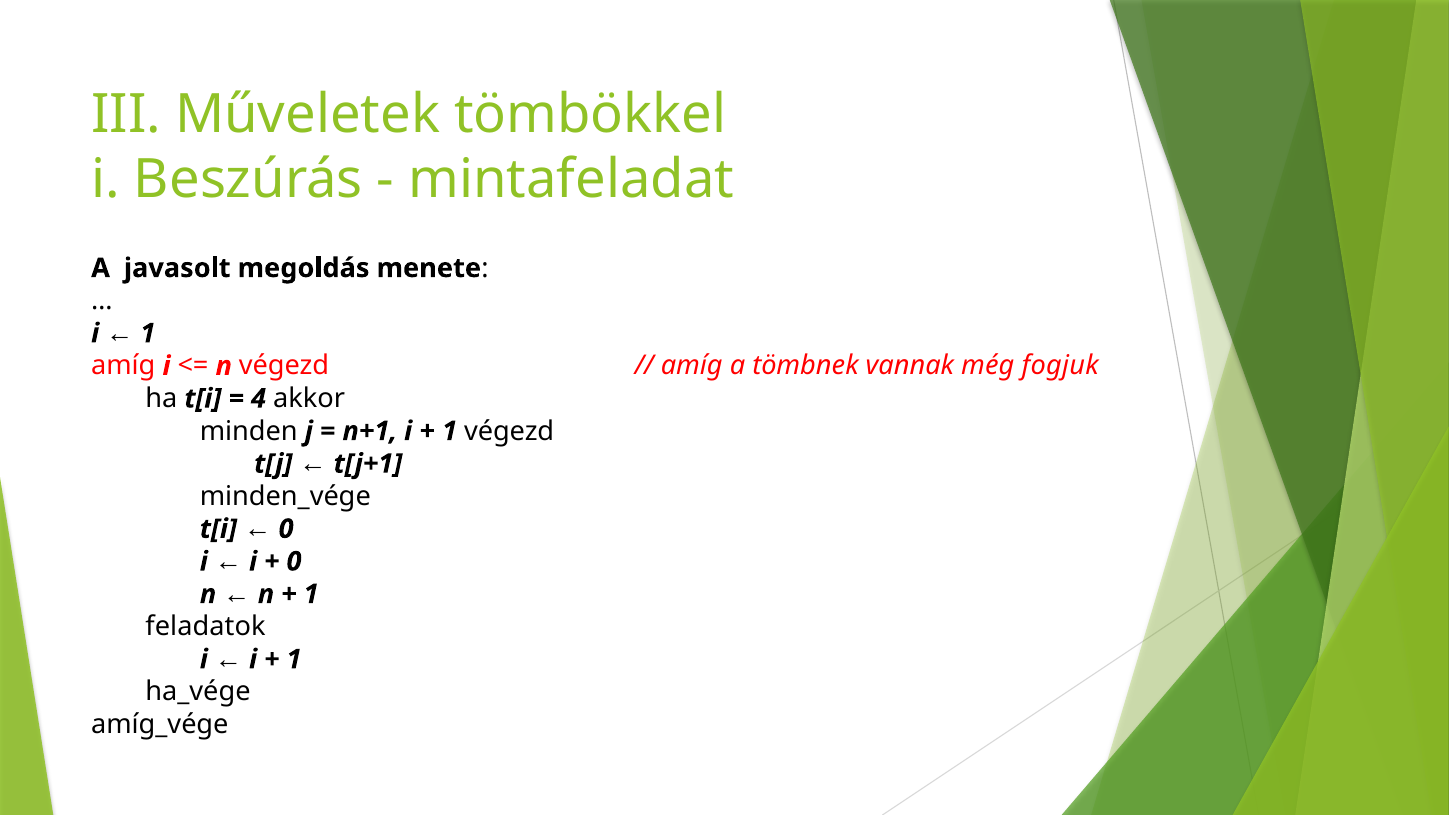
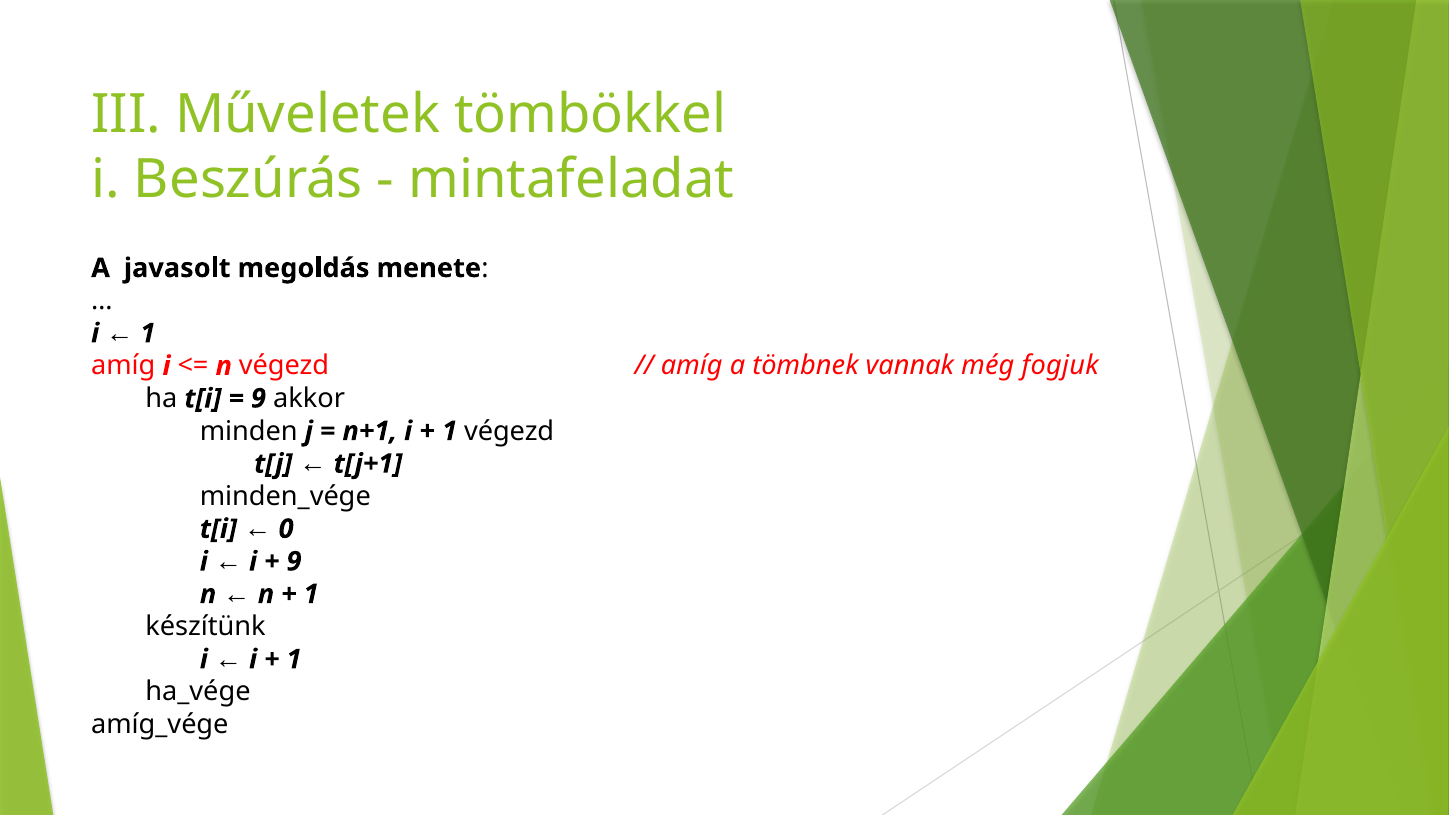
4: 4 -> 9 (259, 399)
0: 0 -> 9 (294, 562)
feladatok: feladatok -> készítünk (206, 627)
